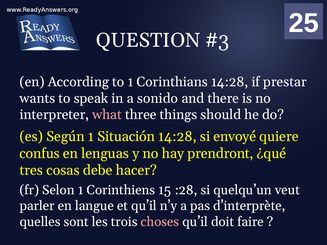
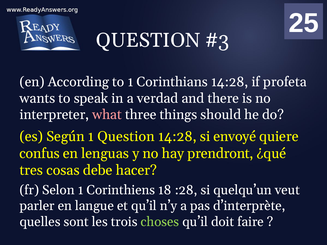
prestar: prestar -> profeta (285, 82)
sonido: sonido -> verdad (158, 98)
1 Situación: Situación -> Question (126, 137)
Corinthiens 15: 15 -> 18 (165, 190)
choses colour: pink -> light green (160, 222)
